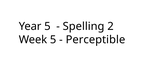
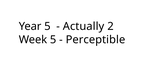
Spelling: Spelling -> Actually (84, 26)
